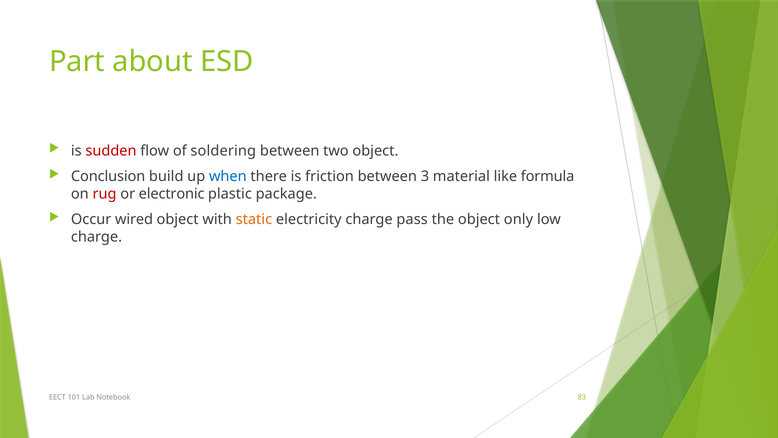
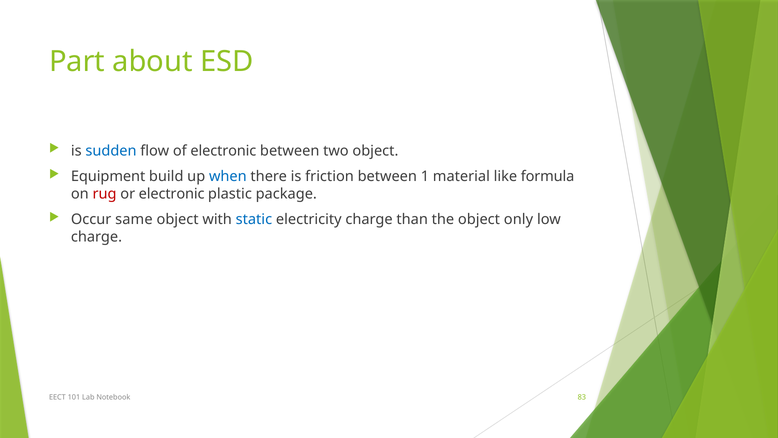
sudden colour: red -> blue (111, 151)
of soldering: soldering -> electronic (223, 151)
Conclusion: Conclusion -> Equipment (108, 176)
3: 3 -> 1 (425, 176)
wired: wired -> same (134, 219)
static colour: orange -> blue (254, 219)
pass: pass -> than (412, 219)
